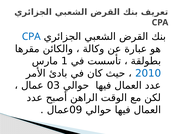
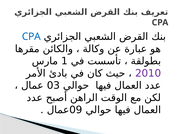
2010 colour: blue -> purple (148, 73)
